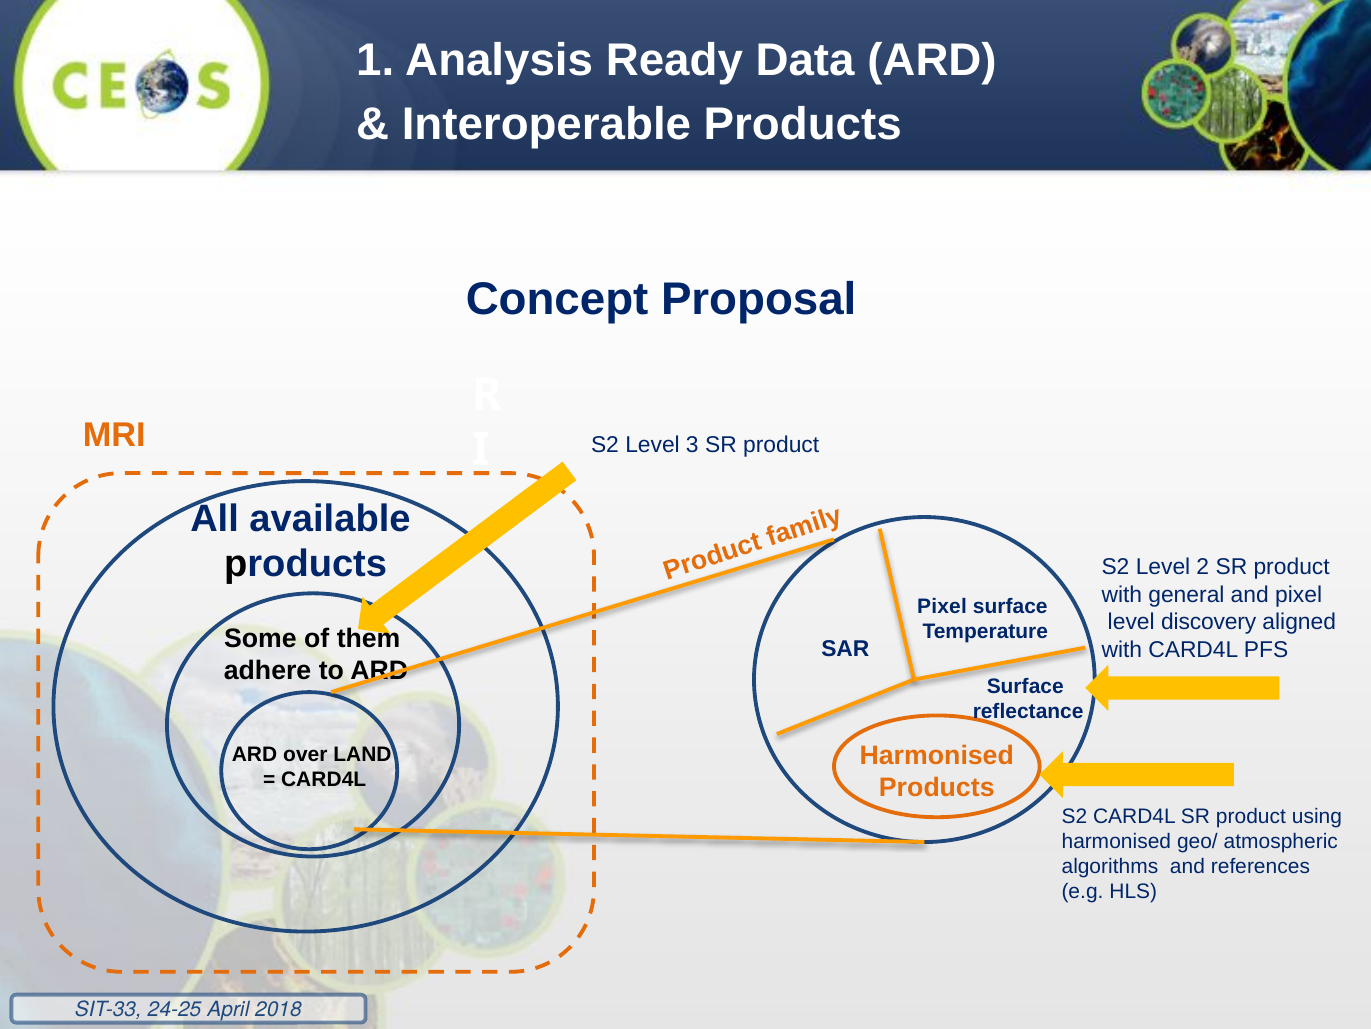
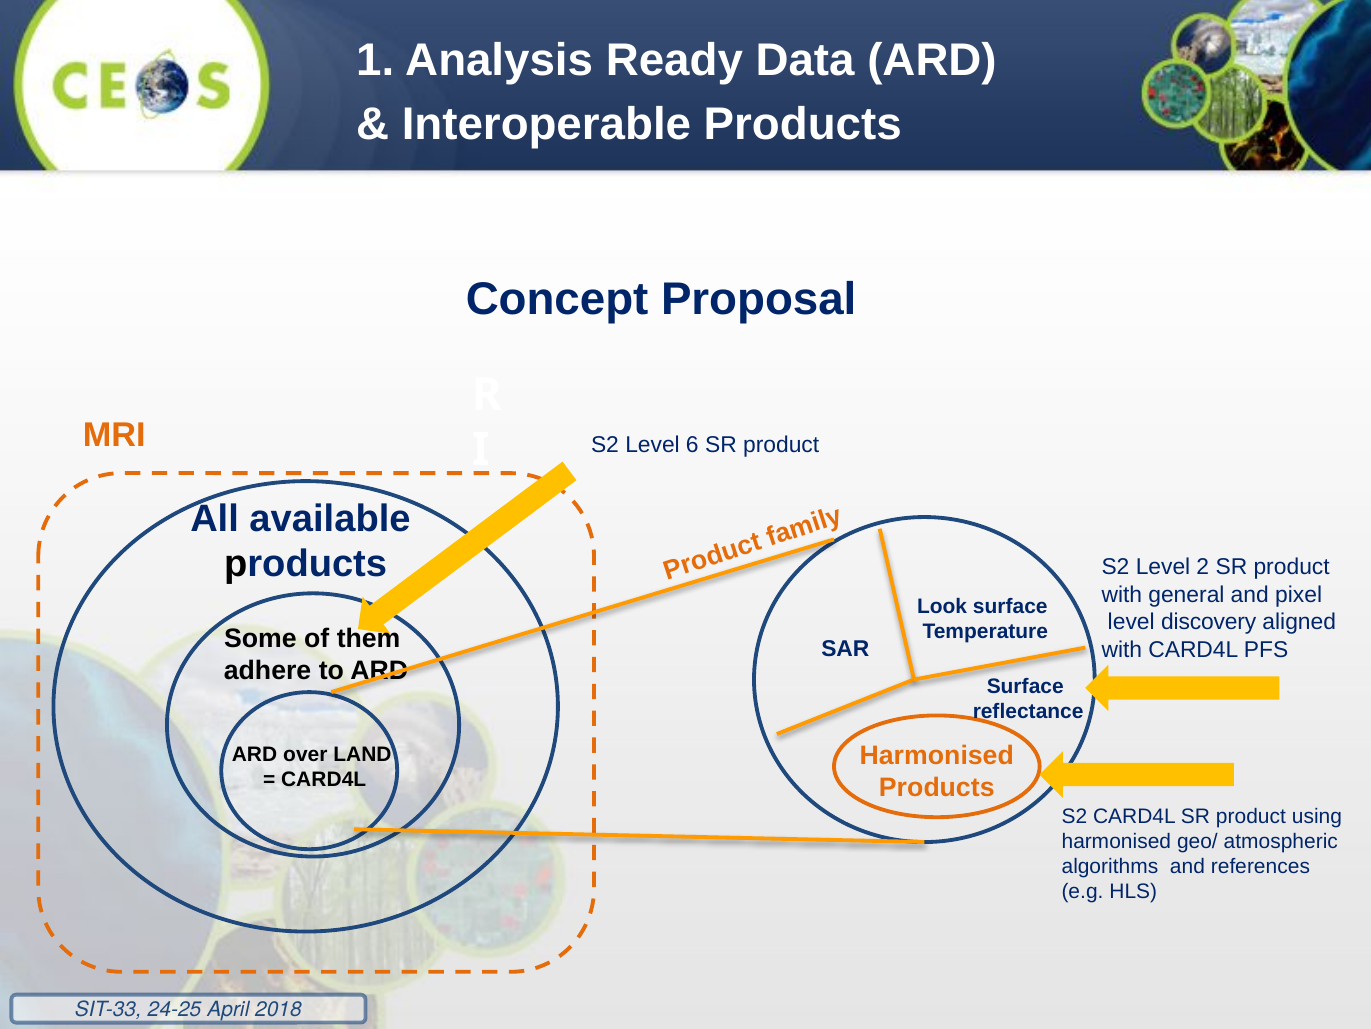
3: 3 -> 6 (692, 445)
Pixel: Pixel -> Look (942, 606)
